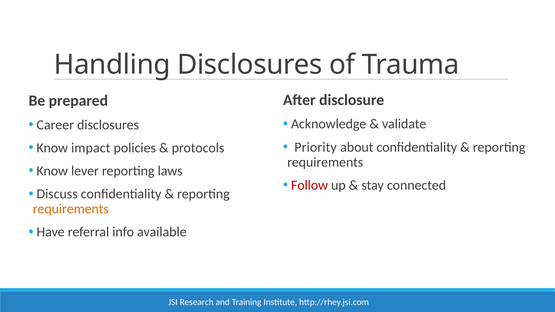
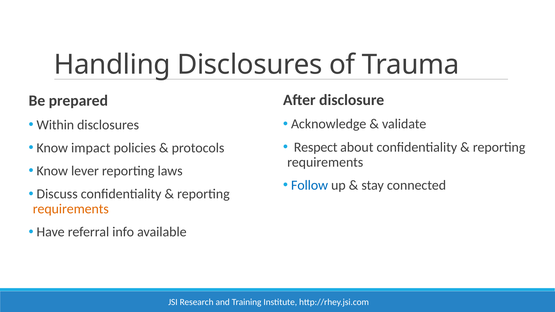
Career: Career -> Within (55, 125)
Priority: Priority -> Respect (316, 147)
Follow colour: red -> blue (310, 185)
